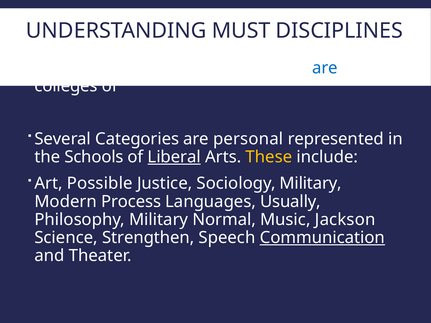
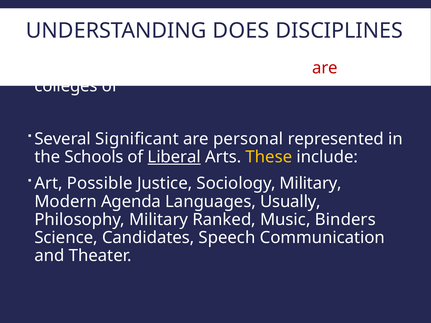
MUST: MUST -> DOES (241, 31)
are colour: blue -> red (325, 68)
Categories: Categories -> Significant (137, 139)
Process: Process -> Agenda (131, 202)
Normal: Normal -> Ranked (224, 220)
Jackson: Jackson -> Binders (345, 220)
Strengthen: Strengthen -> Candidates (148, 238)
Communication underline: present -> none (322, 238)
